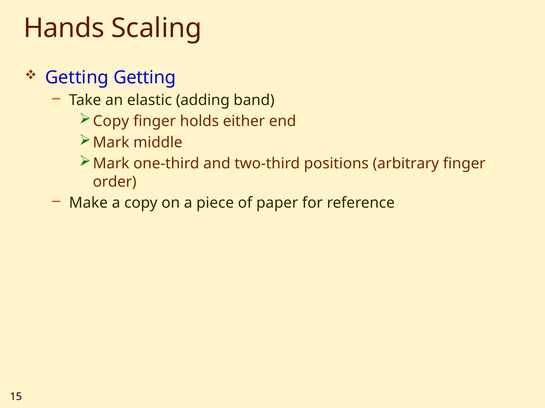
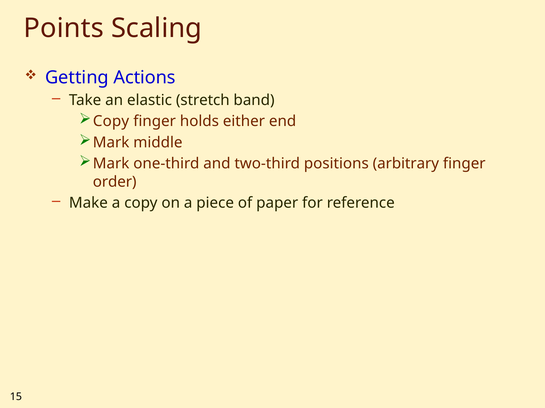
Hands: Hands -> Points (64, 28)
Getting Getting: Getting -> Actions (145, 78)
adding: adding -> stretch (203, 100)
